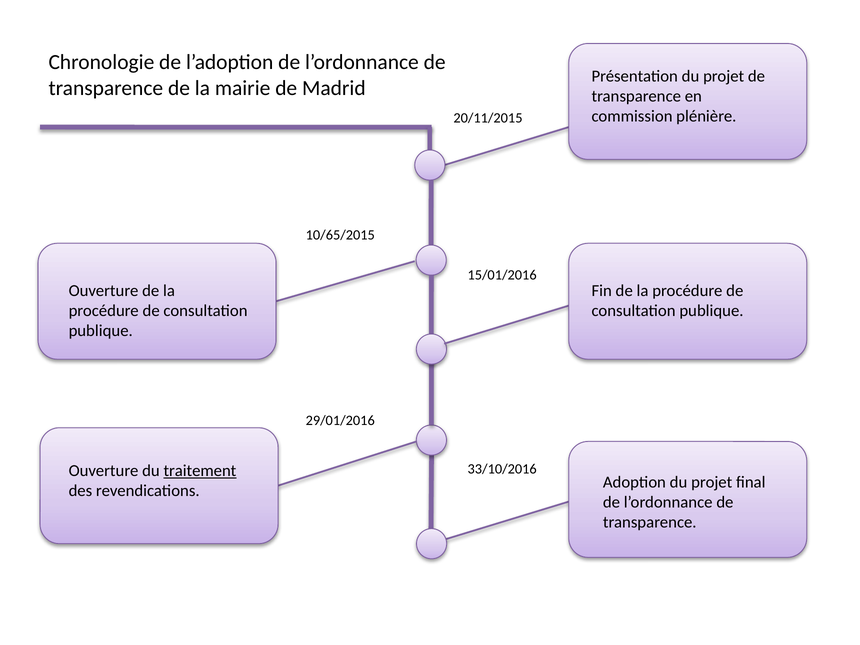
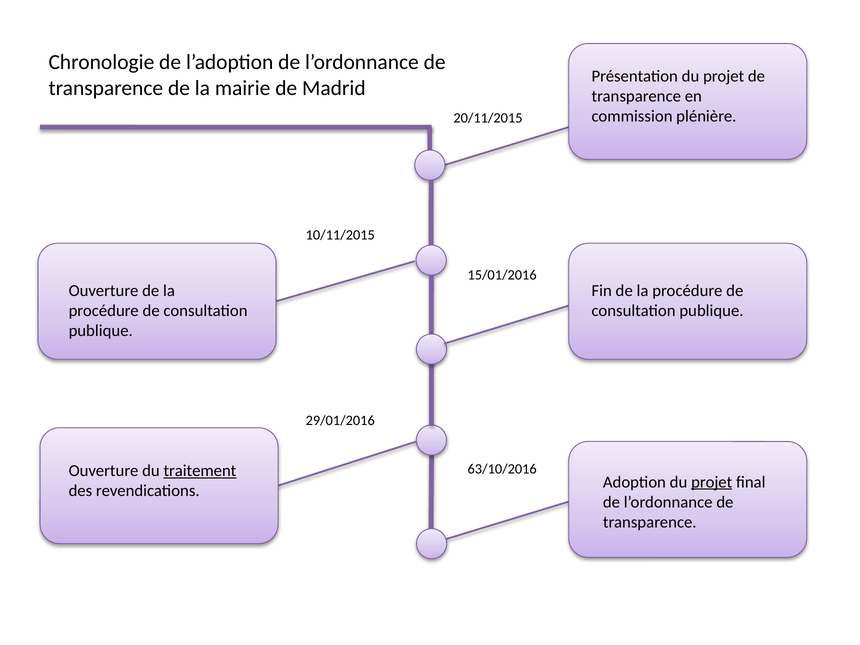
10/65/2015: 10/65/2015 -> 10/11/2015 (340, 235)
33/10/2016: 33/10/2016 -> 63/10/2016 (502, 469)
projet underline: none -> present (712, 482)
